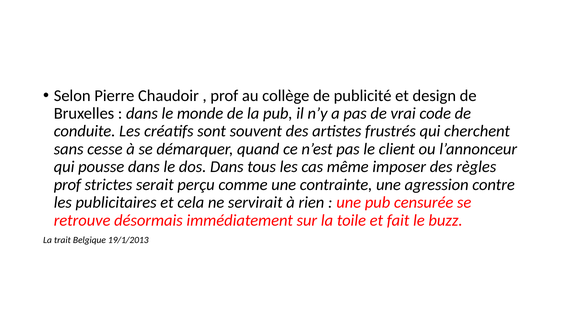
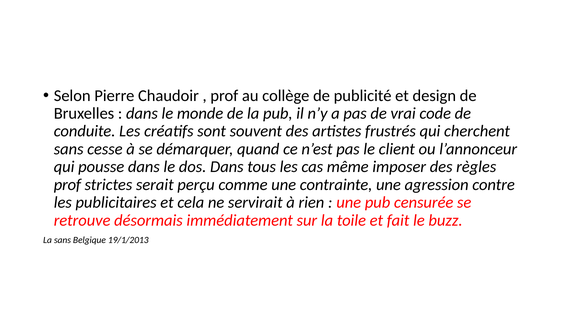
La trait: trait -> sans (62, 240)
